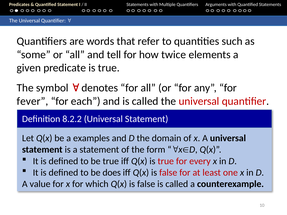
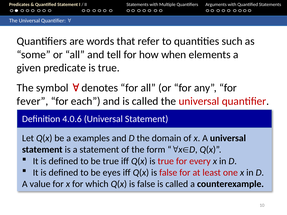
twice: twice -> when (174, 55)
8.2.2: 8.2.2 -> 4.0.6 (72, 119)
does: does -> eyes (112, 173)
